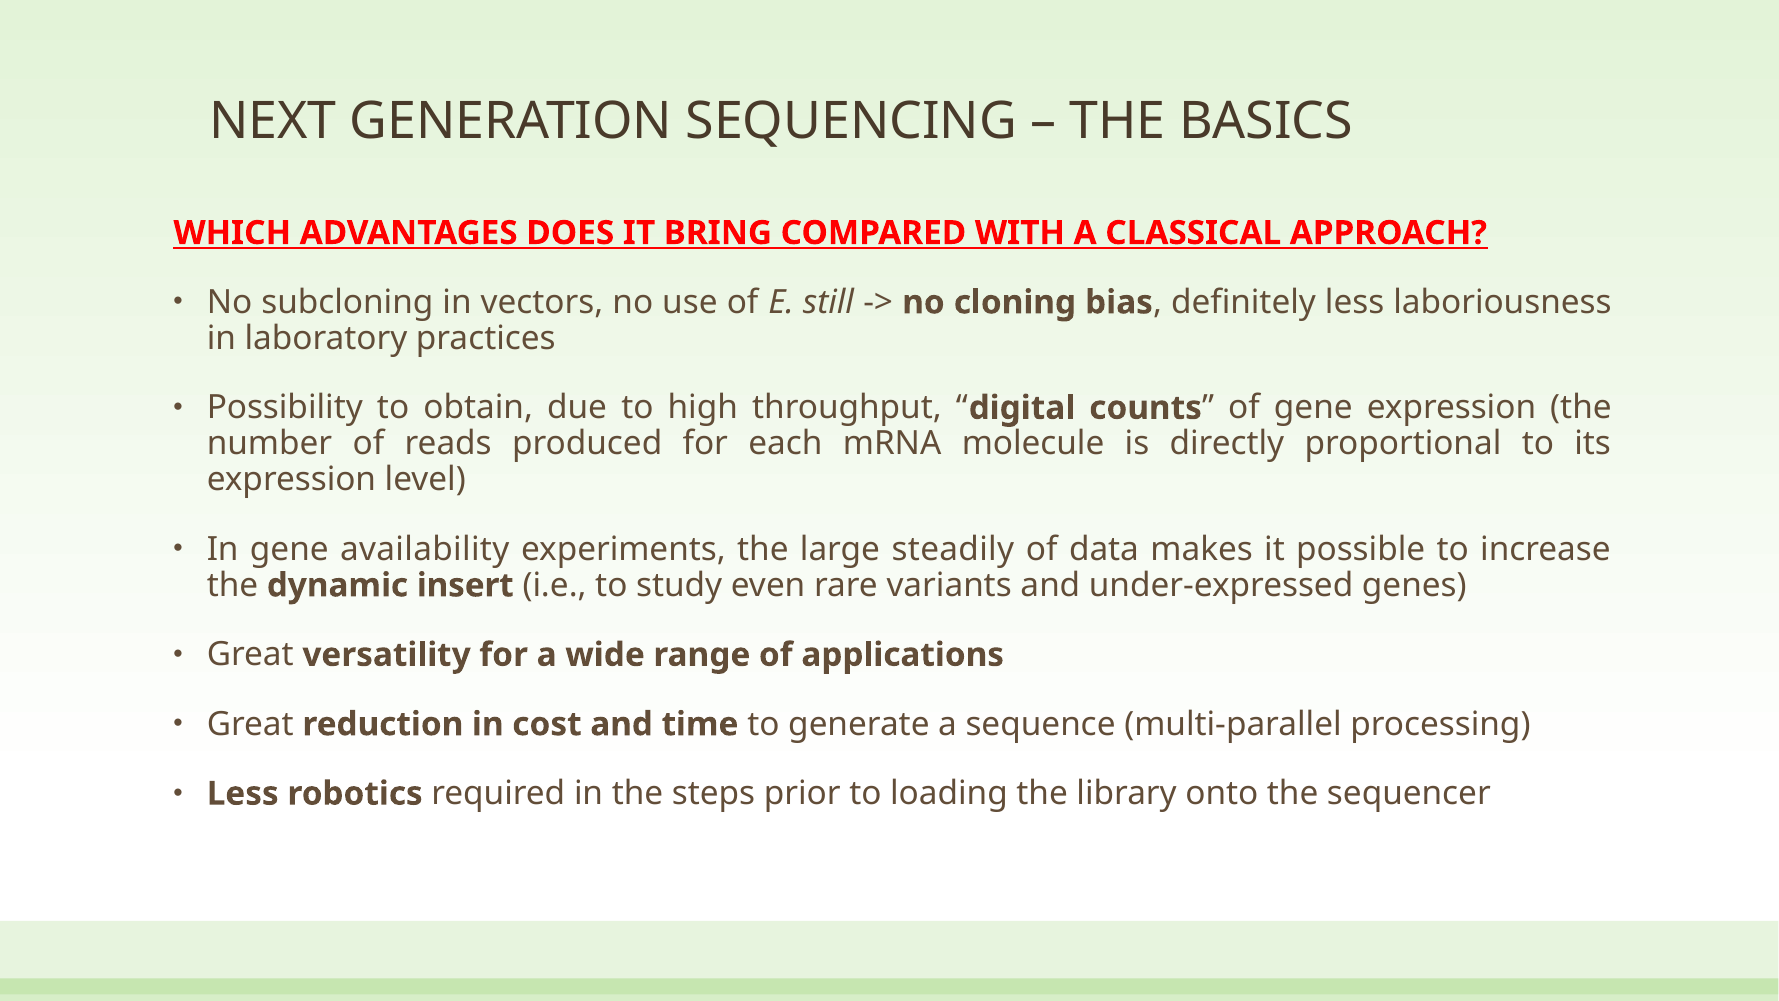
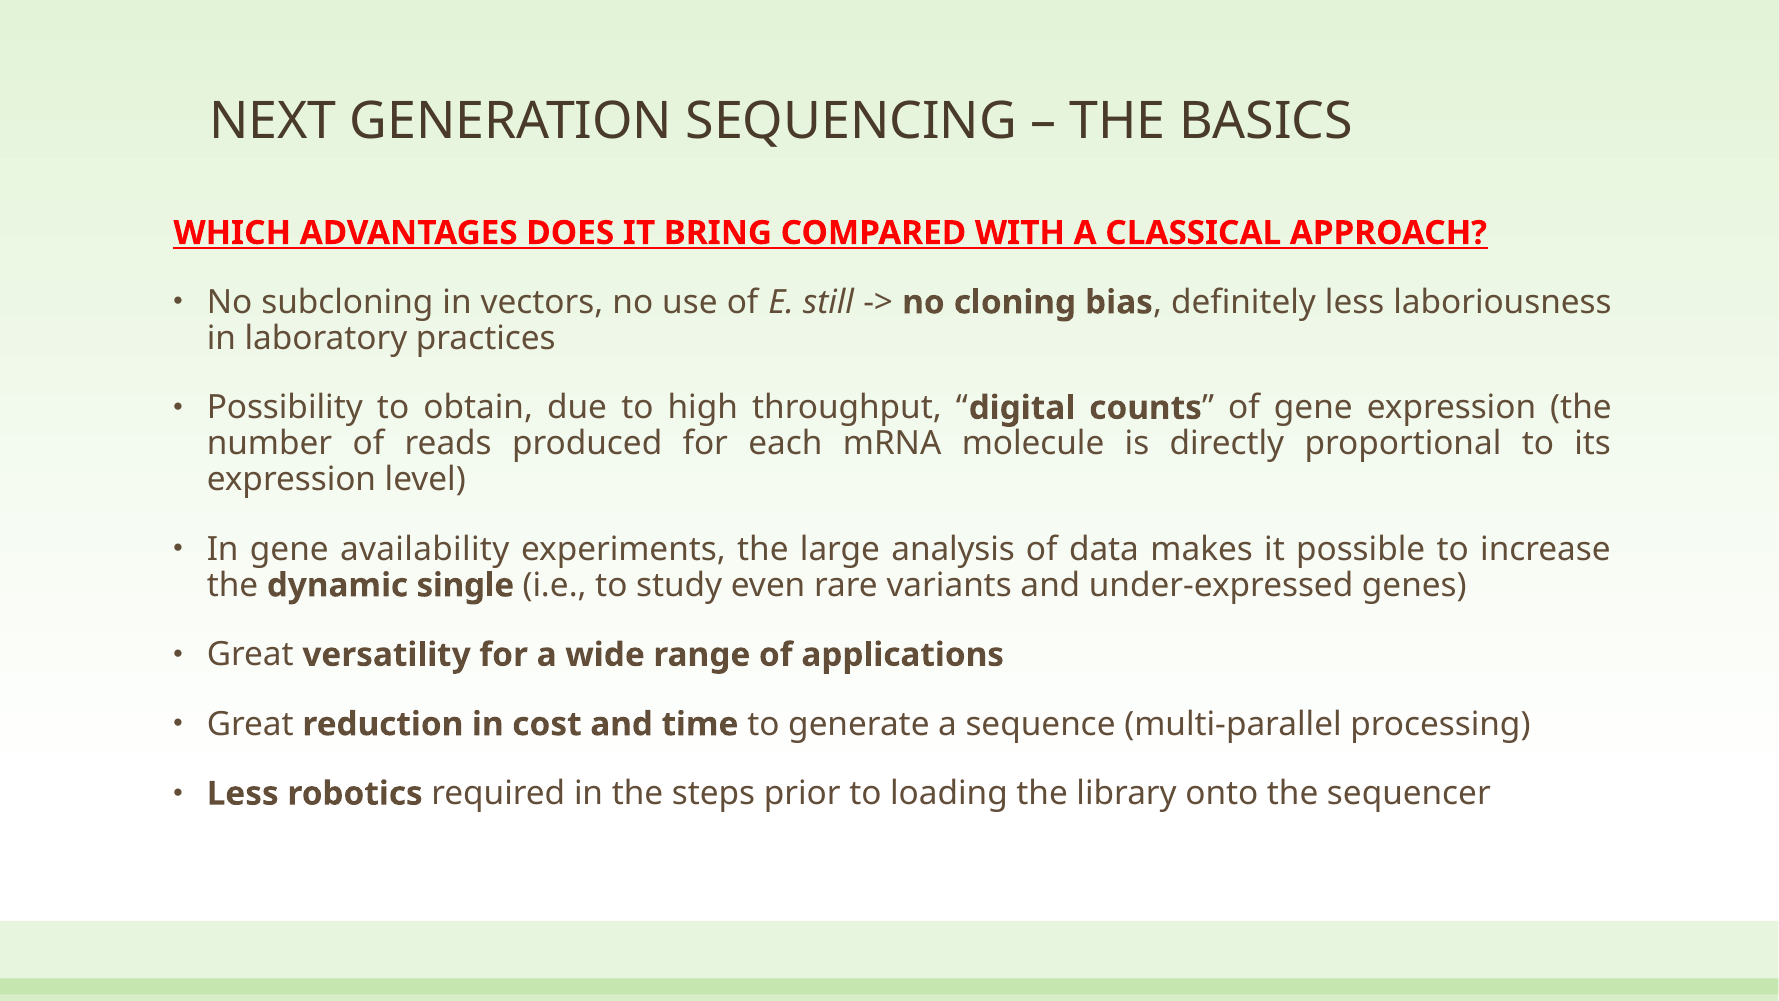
steadily: steadily -> analysis (953, 549)
insert: insert -> single (465, 585)
